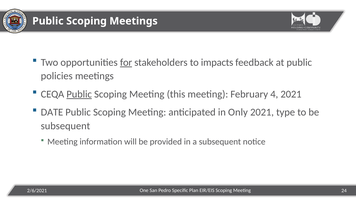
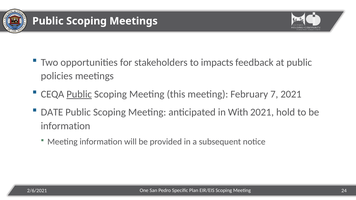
for underline: present -> none (126, 62)
4: 4 -> 7 (274, 94)
Only: Only -> With (238, 112)
type: type -> hold (286, 112)
subsequent: subsequent -> information (66, 126)
